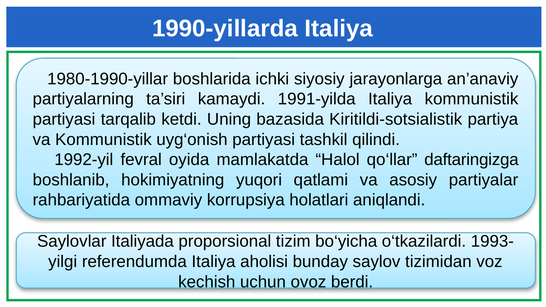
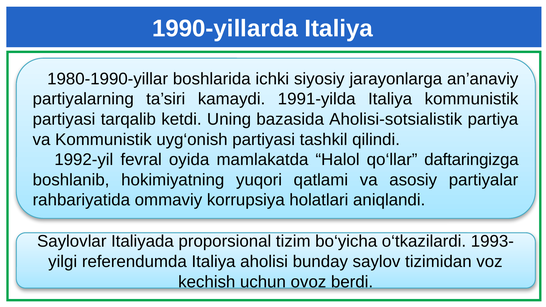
Kiritildi-sotsialistik: Kiritildi-sotsialistik -> Aholisi-sotsialistik (396, 119)
